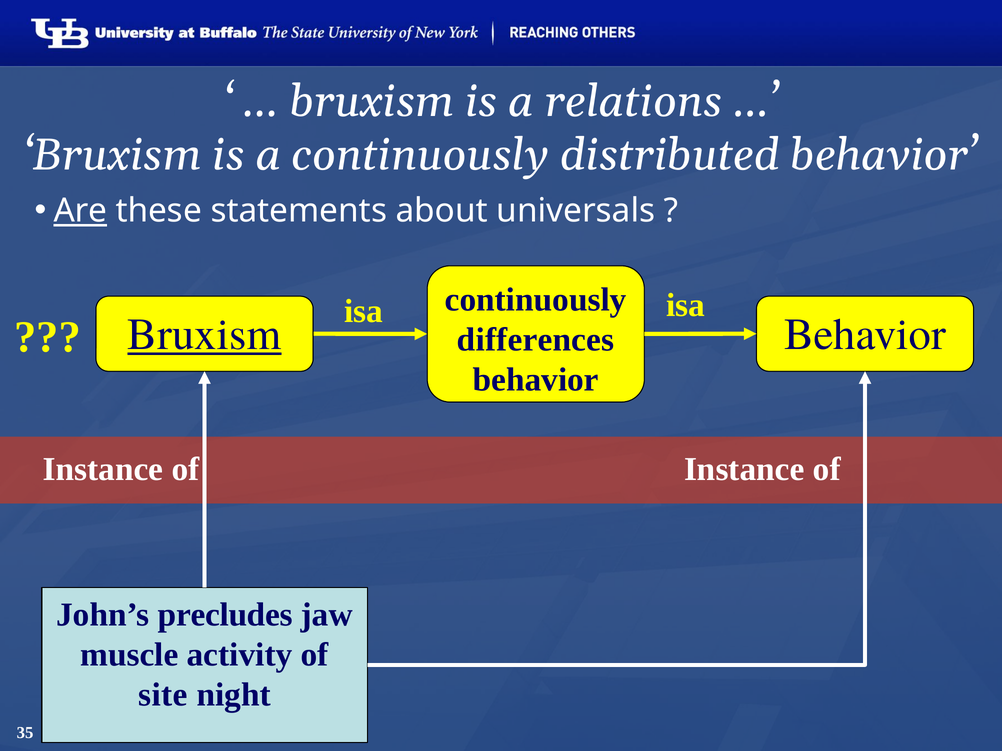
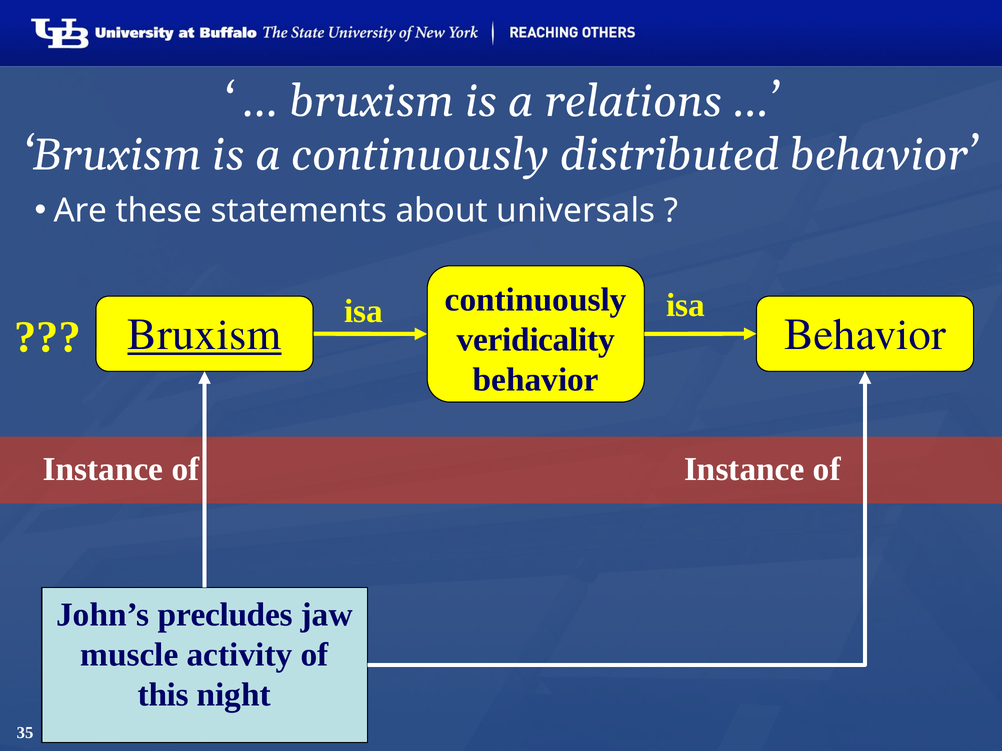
Are underline: present -> none (80, 211)
differences: differences -> veridicality (536, 340)
site: site -> this (163, 695)
